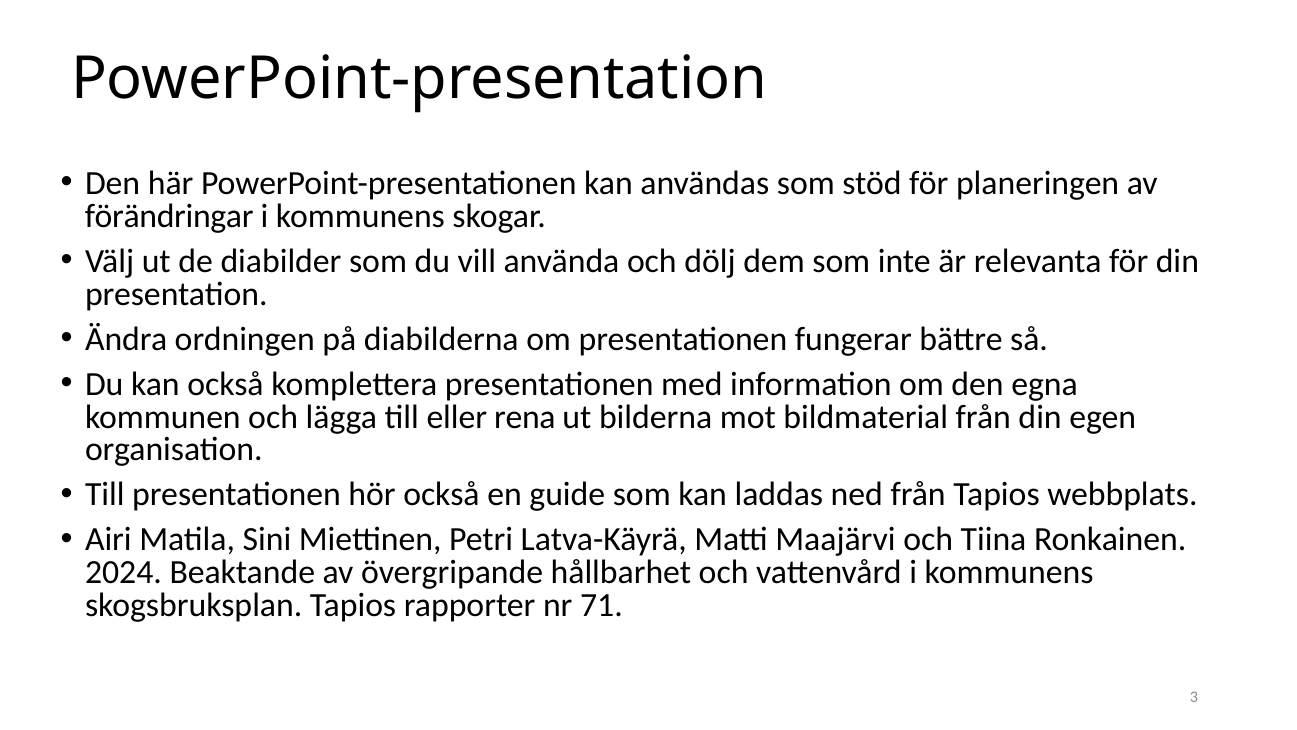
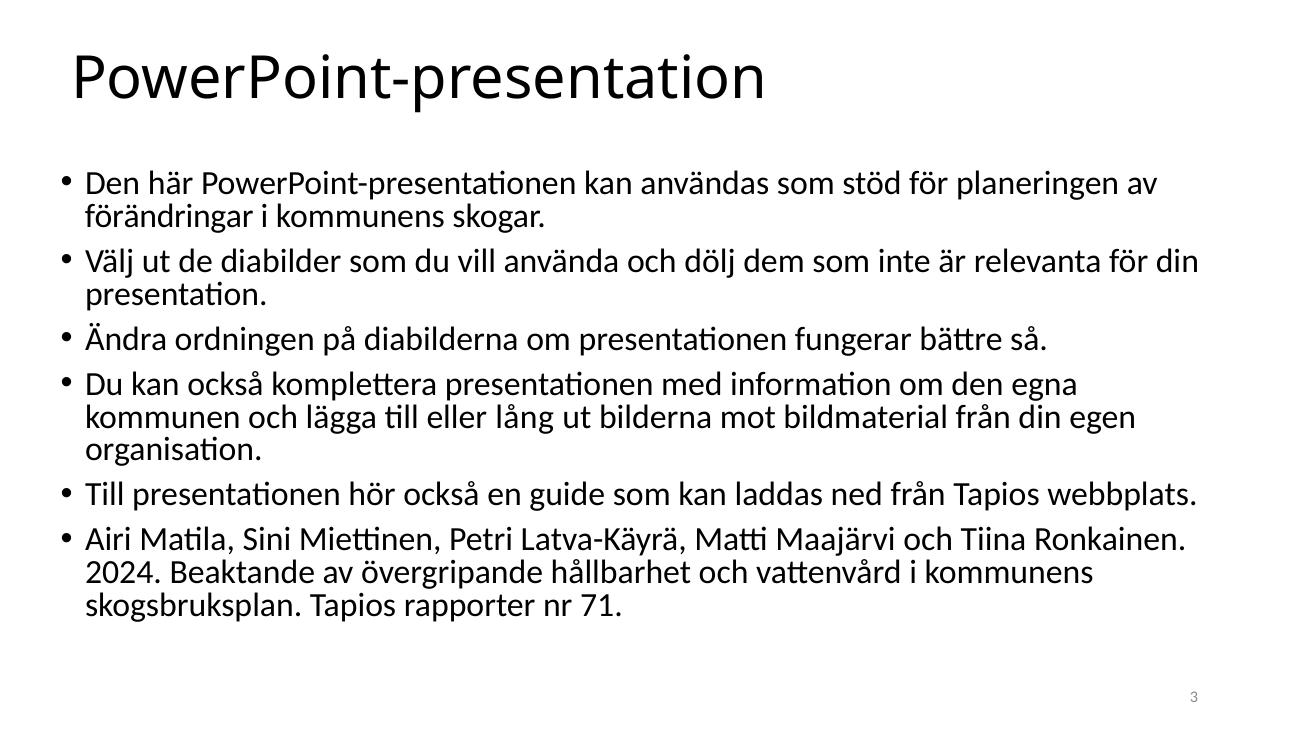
rena: rena -> lång (525, 417)
